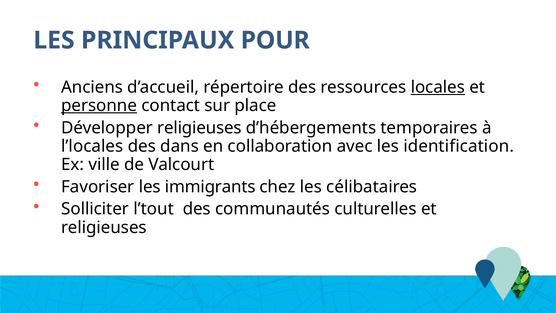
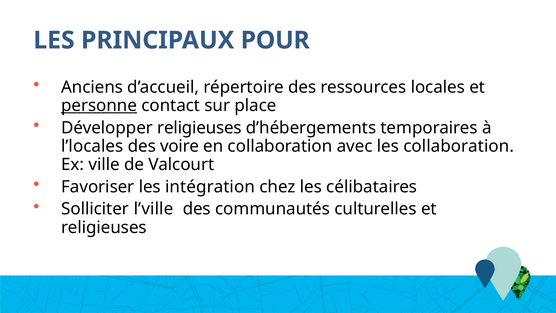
locales underline: present -> none (438, 87)
dans: dans -> voire (180, 146)
les identification: identification -> collaboration (459, 146)
immigrants: immigrants -> intégration (210, 187)
l’tout: l’tout -> l’ville (154, 209)
